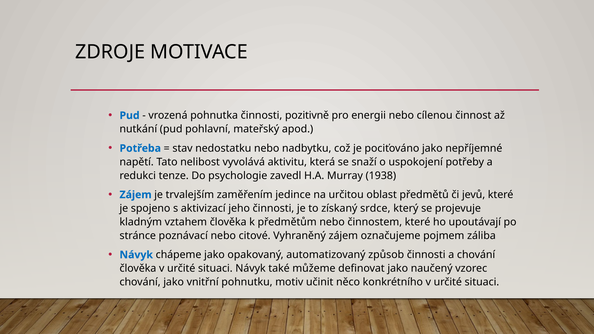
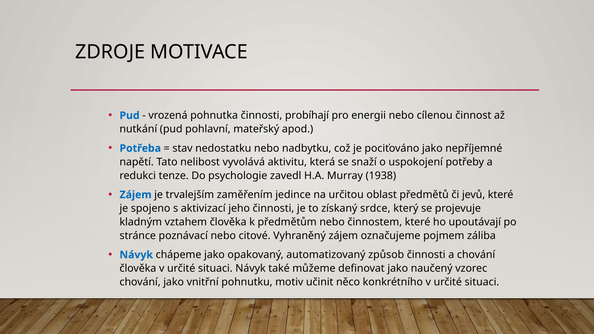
pozitivně: pozitivně -> probíhají (307, 116)
